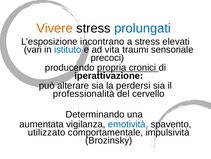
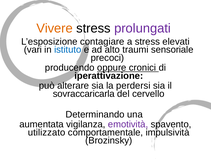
prolungati colour: blue -> purple (142, 28)
incontrano: incontrano -> contagiare (102, 41)
vita: vita -> alto (112, 49)
propria: propria -> oppure (112, 67)
professionalità: professionalità -> sovraccaricarla (84, 93)
emotività colour: blue -> purple (128, 124)
